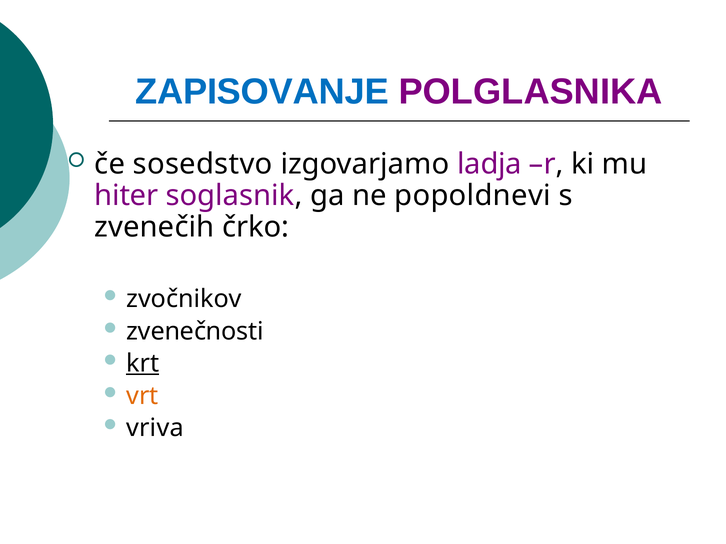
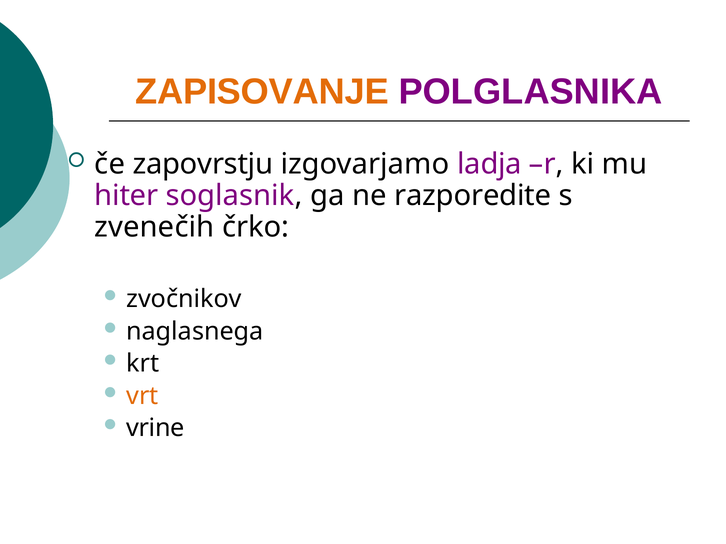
ZAPISOVANJE colour: blue -> orange (262, 92)
sosedstvo: sosedstvo -> zapovrstju (203, 164)
popoldnevi: popoldnevi -> razporedite (473, 196)
zvenečnosti: zvenečnosti -> naglasnega (195, 332)
krt underline: present -> none (143, 364)
vriva: vriva -> vrine (155, 428)
